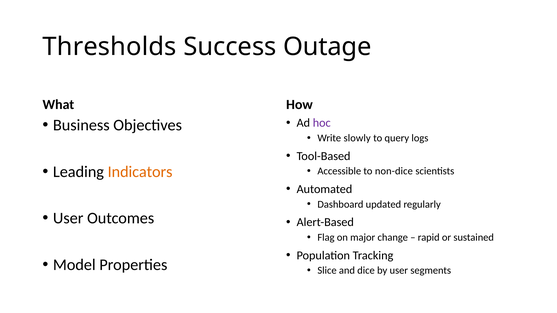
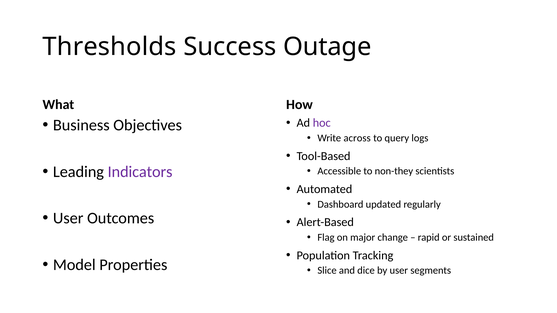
slowly: slowly -> across (357, 138)
Indicators colour: orange -> purple (140, 172)
non-dice: non-dice -> non-they (394, 171)
